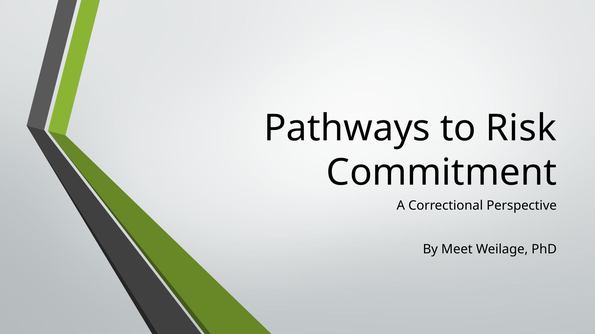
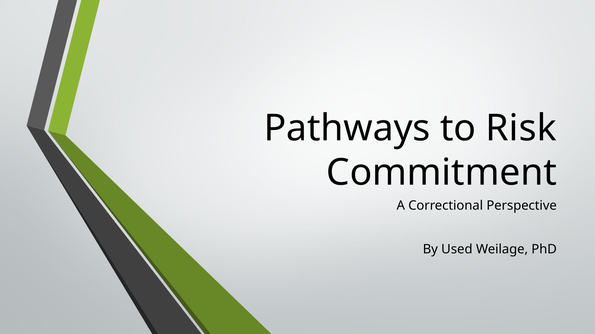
Meet: Meet -> Used (457, 250)
